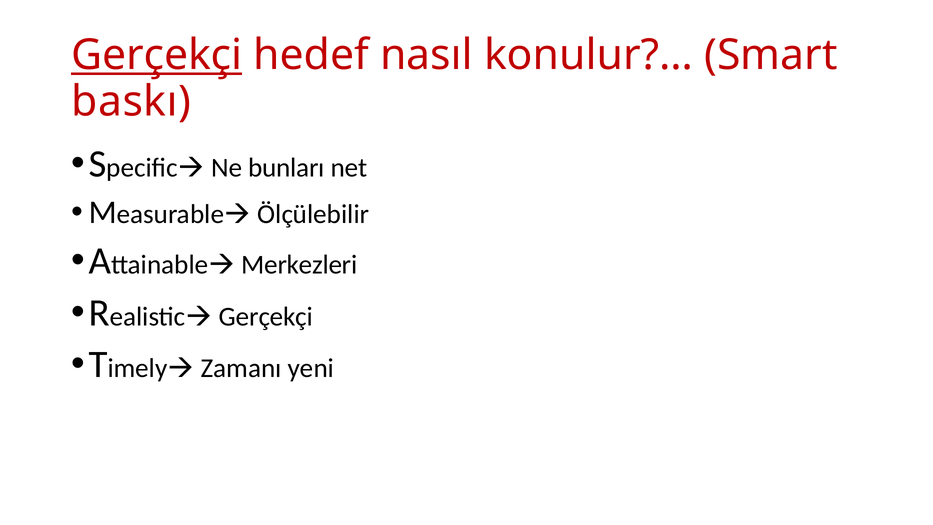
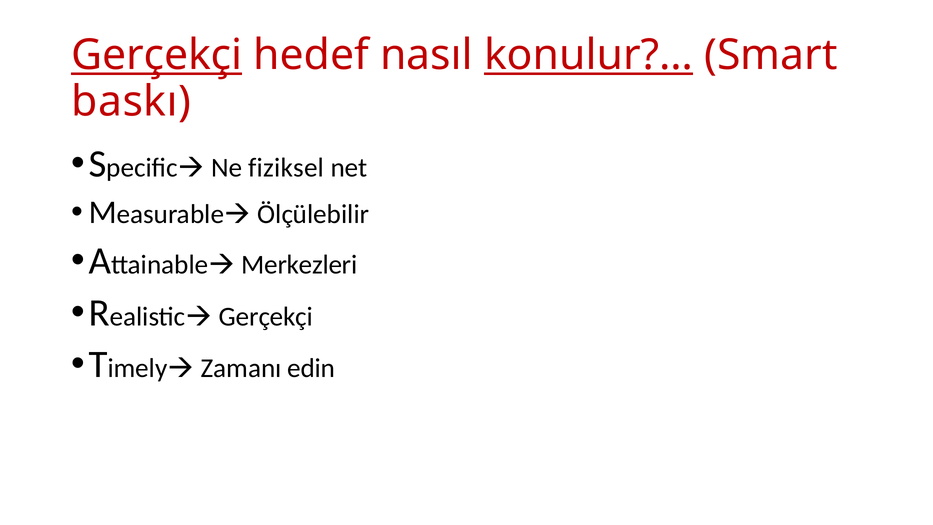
konulur?… underline: none -> present (589, 55)
bunları: bunları -> fiziksel (286, 168)
yeni: yeni -> edin (311, 368)
